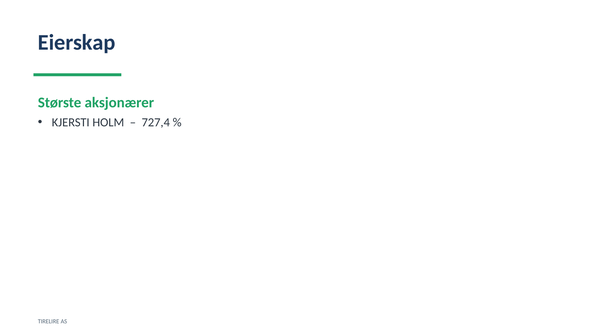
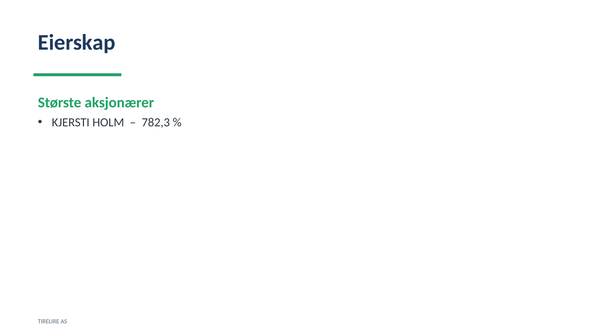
727,4: 727,4 -> 782,3 (156, 122)
